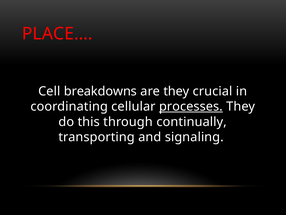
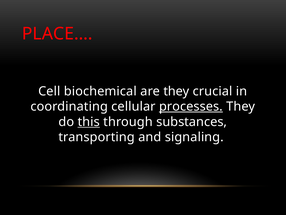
breakdowns: breakdowns -> biochemical (100, 91)
this underline: none -> present (89, 122)
continually: continually -> substances (192, 122)
